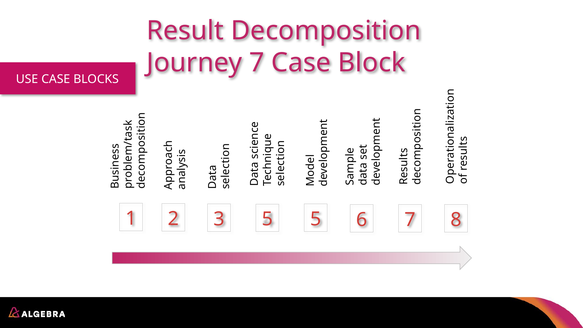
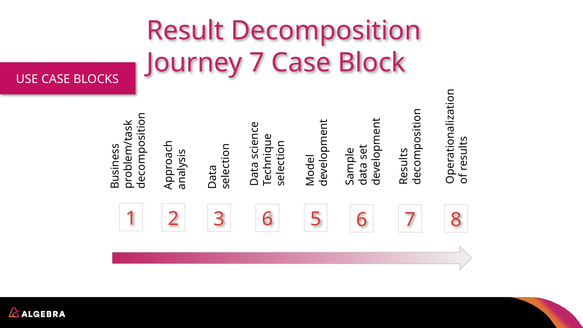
3 5: 5 -> 6 (267, 219)
